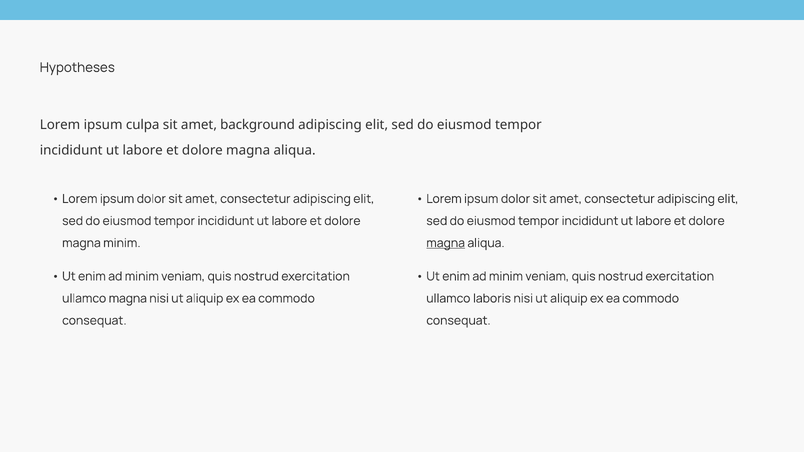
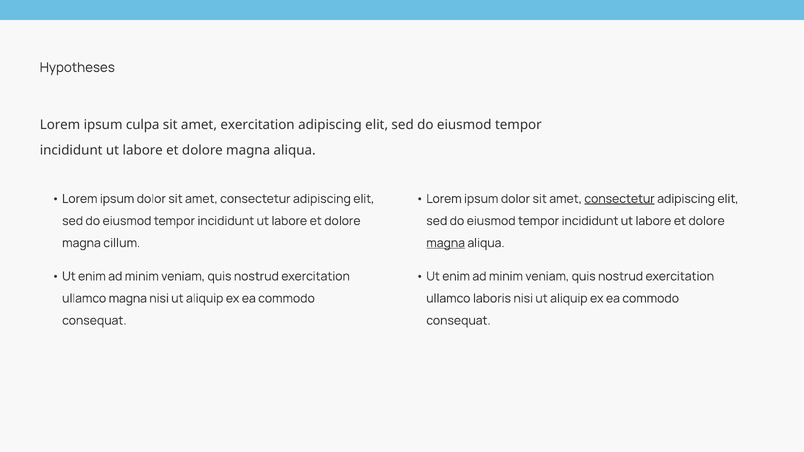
amet background: background -> exercitation (258, 125)
consectetur underline: none -> present (620, 199)
magna minim: minim -> cillum (122, 243)
